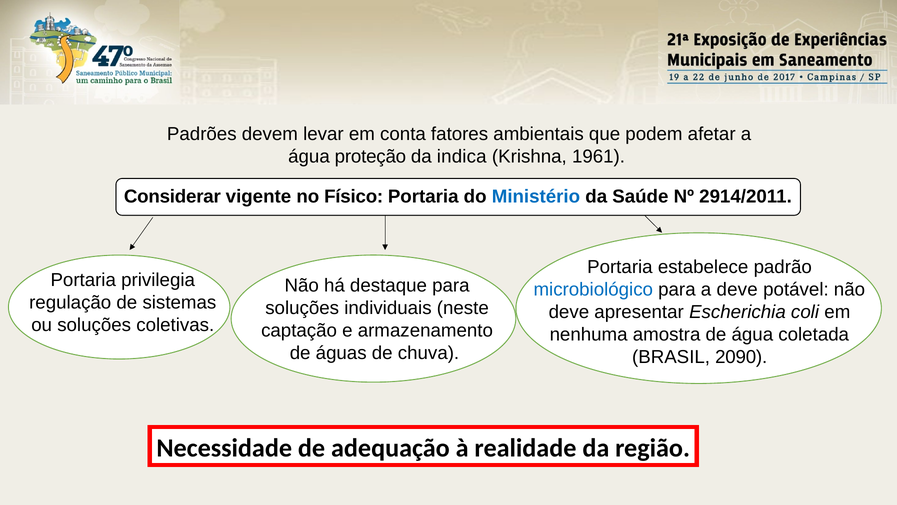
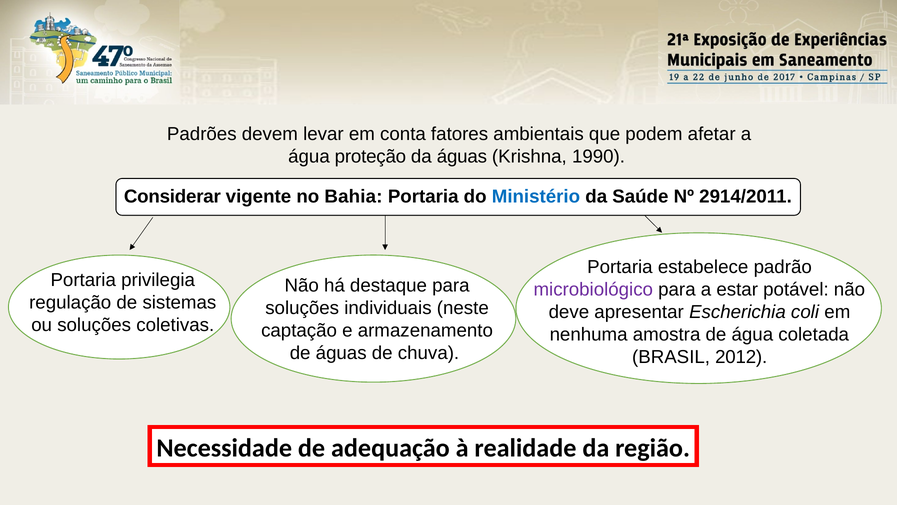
da indica: indica -> águas (462, 156)
1961: 1961 -> 1990 (599, 156)
Físico: Físico -> Bahia (353, 196)
microbiológico colour: blue -> purple (593, 289)
a deve: deve -> estar (737, 289)
2090: 2090 -> 2012 (741, 357)
